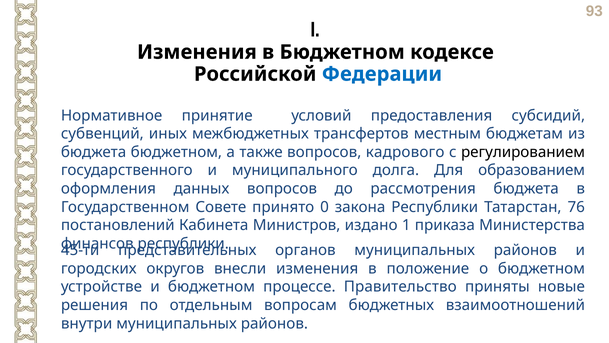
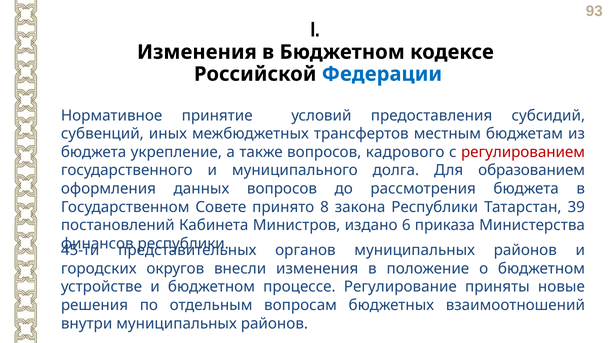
бюджета бюджетном: бюджетном -> укрепление (176, 152)
регулированием colour: black -> red (523, 152)
0: 0 -> 8 (325, 207)
76: 76 -> 39 (576, 207)
1: 1 -> 6 (406, 225)
Правительство: Правительство -> Регулирование (400, 287)
